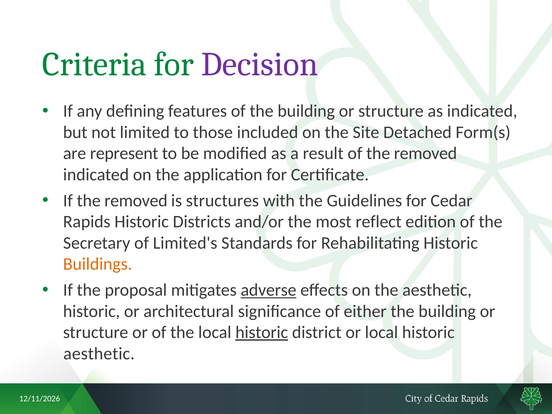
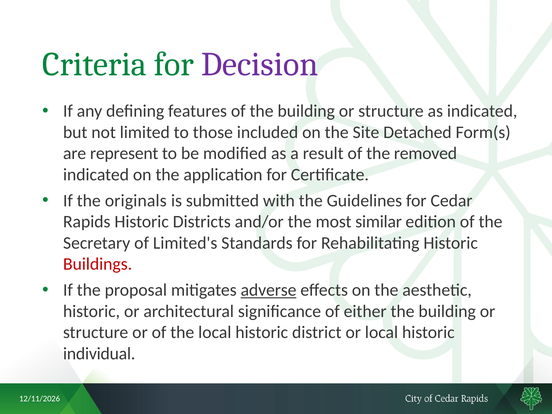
If the removed: removed -> originals (136, 201)
structures: structures -> submitted (222, 201)
reflect: reflect -> similar (379, 222)
Buildings colour: orange -> red (98, 264)
historic underline: present -> none (262, 332)
aesthetic: aesthetic -> individual (99, 354)
